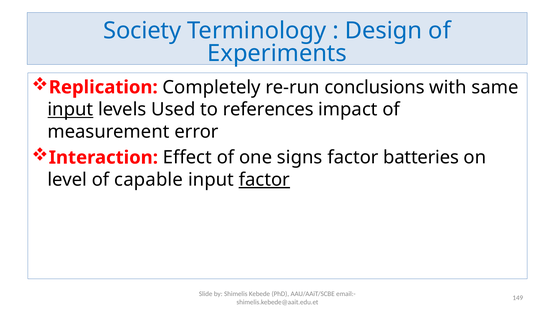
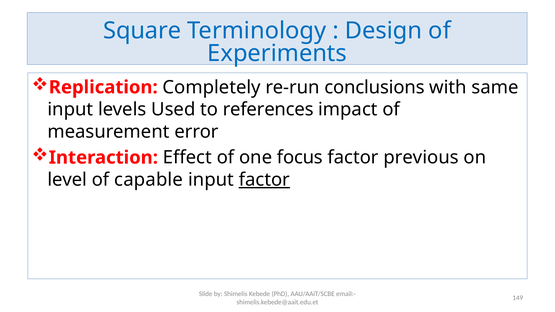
Society: Society -> Square (142, 31)
input underline: present -> none (70, 110)
signs: signs -> focus (300, 158)
batteries: batteries -> previous (421, 158)
